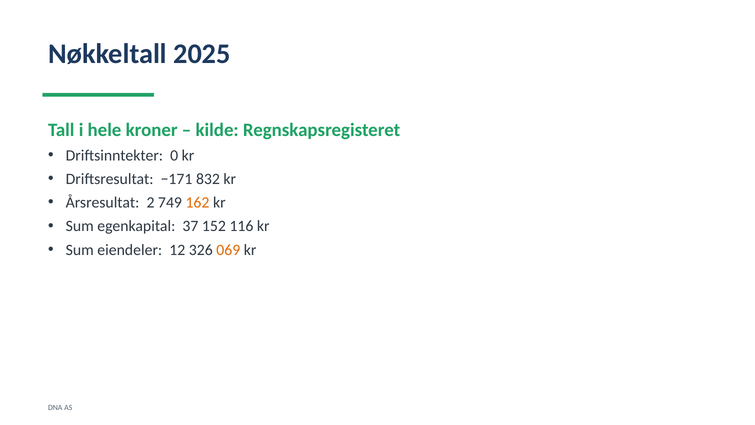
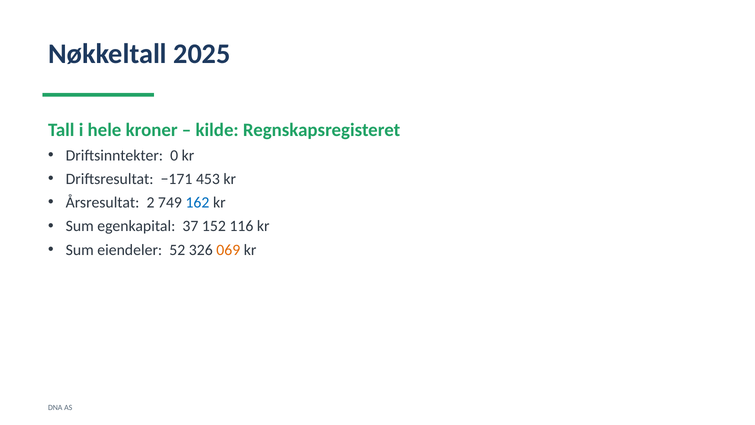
832: 832 -> 453 (208, 179)
162 colour: orange -> blue (197, 202)
12: 12 -> 52 (177, 250)
